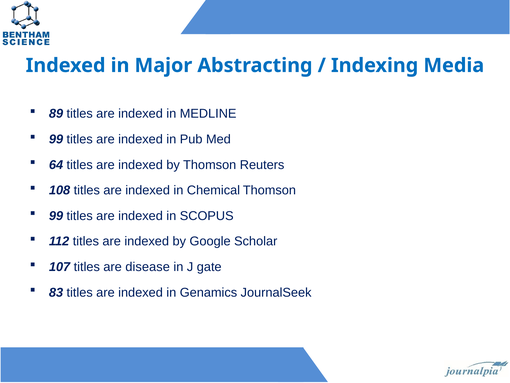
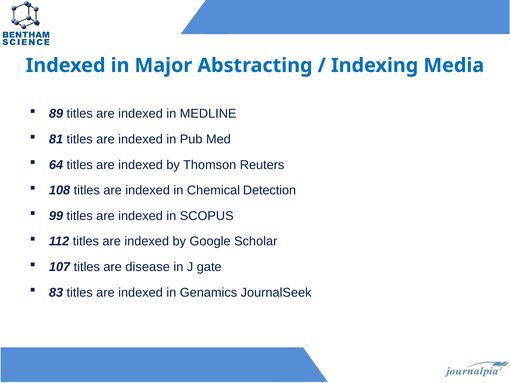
99: 99 -> 81 (56, 139)
Chemical Thomson: Thomson -> Detection (269, 190)
